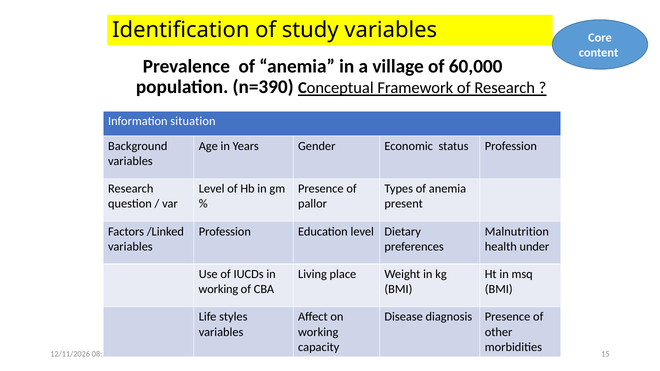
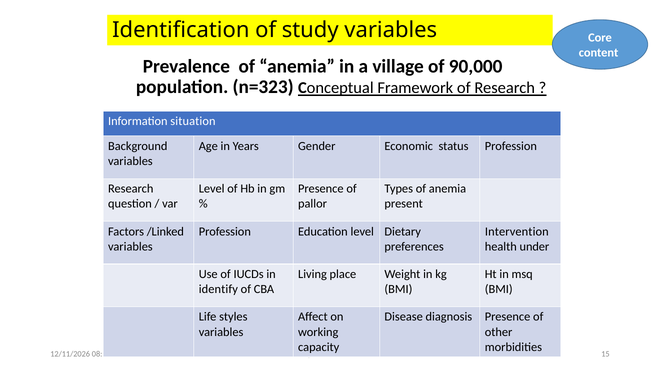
60,000: 60,000 -> 90,000 (476, 66)
n=390: n=390 -> n=323 (263, 87)
Malnutrition: Malnutrition -> Intervention (517, 232)
working: working -> identify (218, 289)
